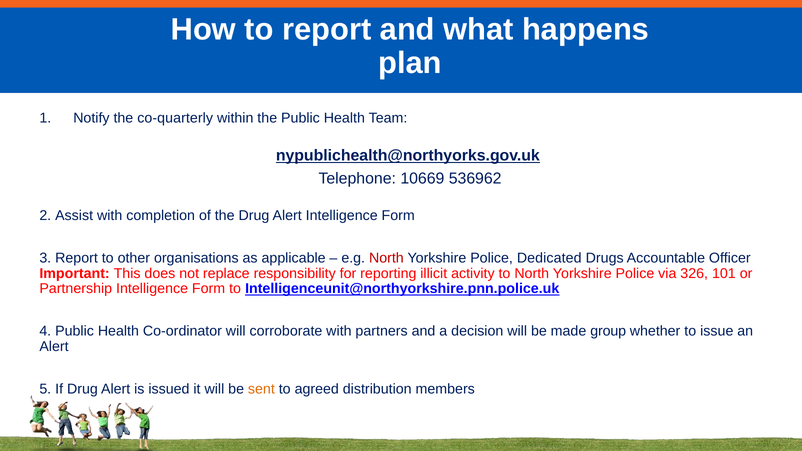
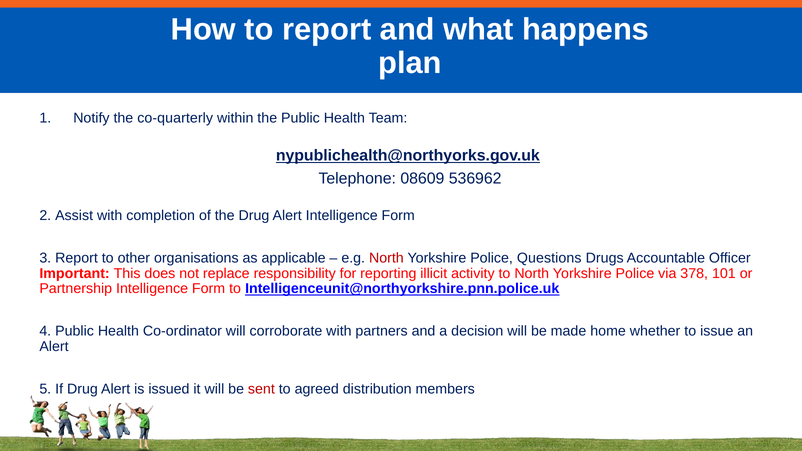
10669: 10669 -> 08609 (422, 179)
Dedicated: Dedicated -> Questions (549, 258)
326: 326 -> 378 (694, 273)
group: group -> home (608, 331)
sent colour: orange -> red (261, 389)
